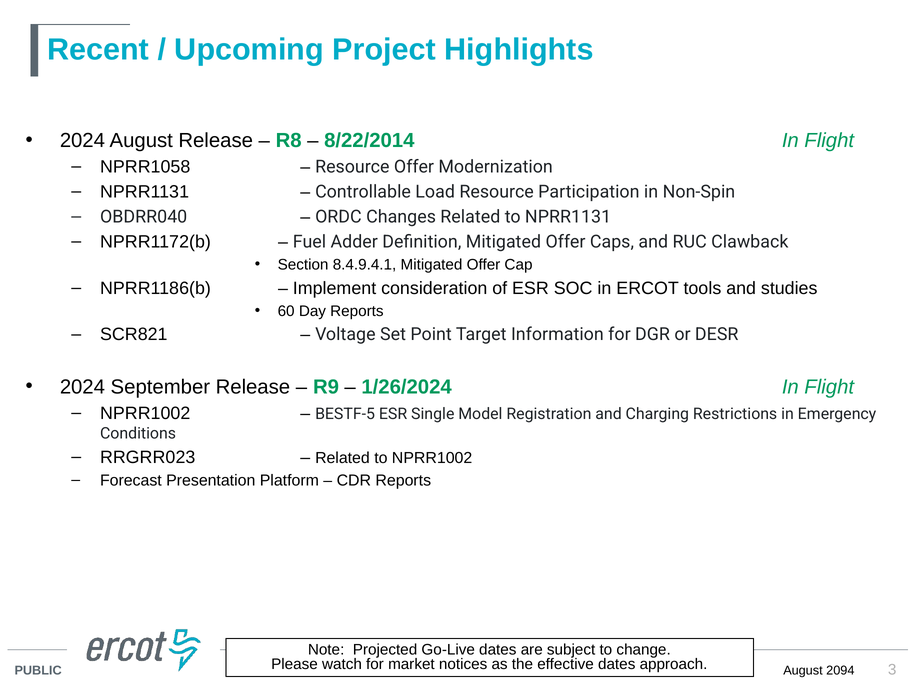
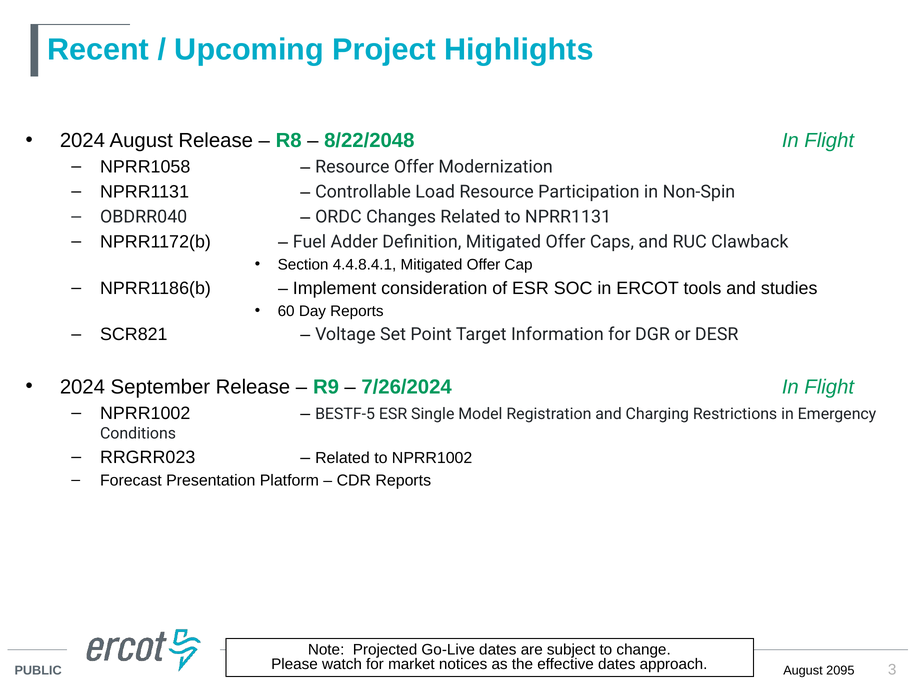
8/22/2014: 8/22/2014 -> 8/22/2048 (369, 140)
8.4.9.4.1: 8.4.9.4.1 -> 4.4.8.4.1 (365, 264)
1/26/2024: 1/26/2024 -> 7/26/2024 (407, 387)
2094: 2094 -> 2095 (840, 670)
